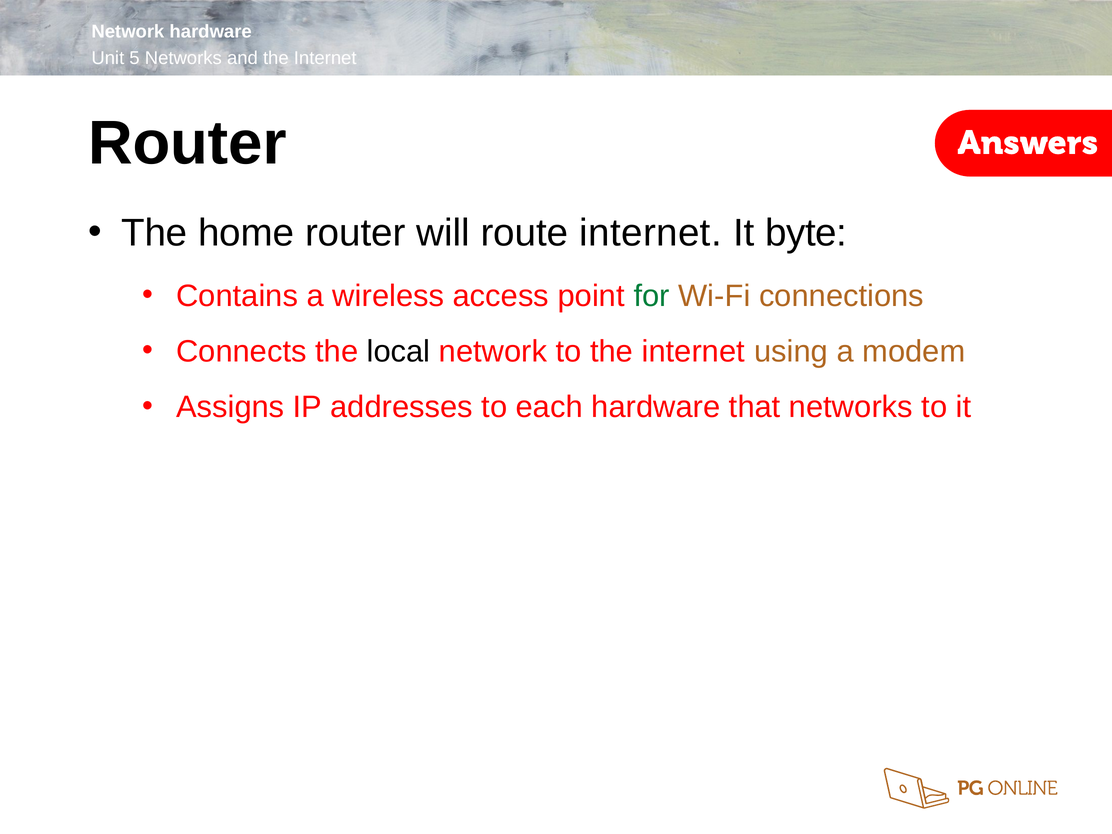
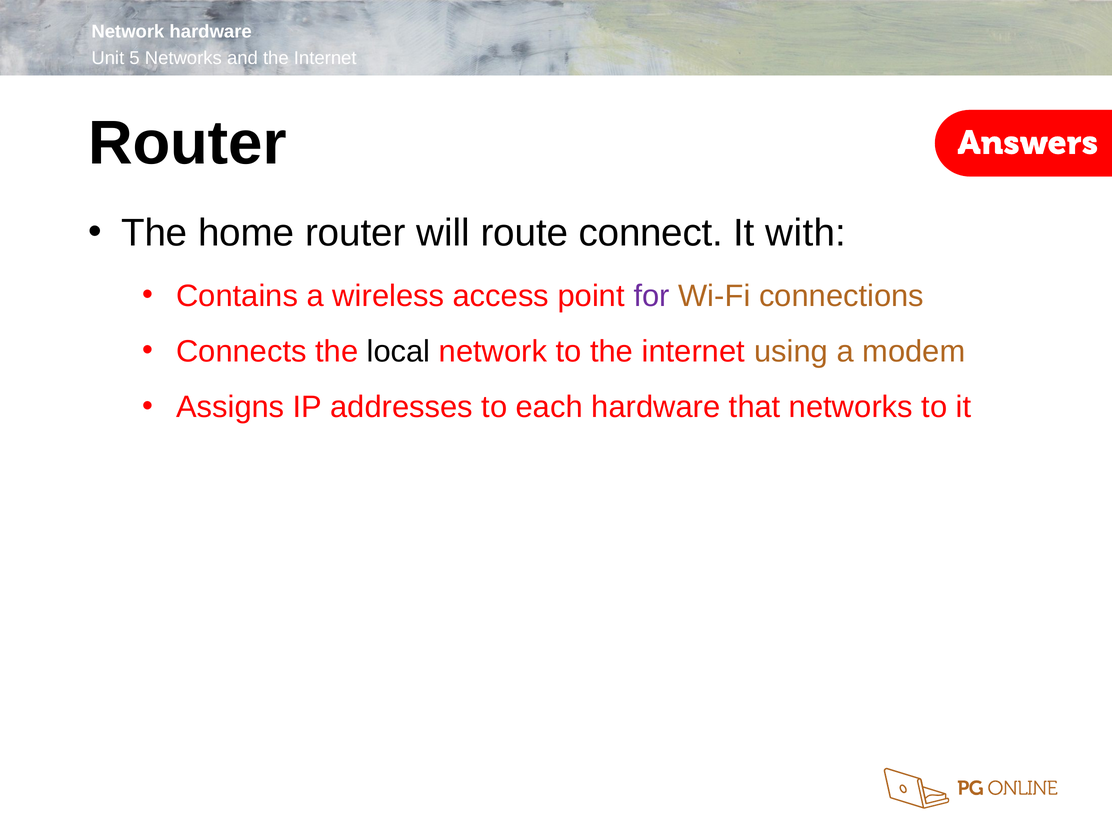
route internet: internet -> connect (651, 233)
byte: byte -> with (806, 233)
for colour: green -> purple (652, 296)
